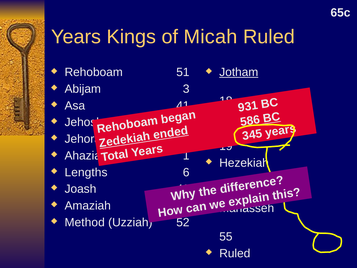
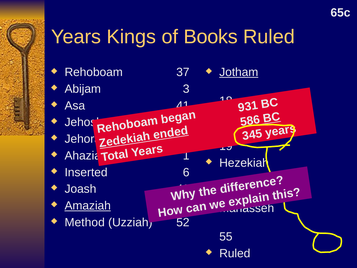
Micah: Micah -> Books (211, 37)
51: 51 -> 37 (183, 72)
Lengths: Lengths -> Inserted (86, 172)
Amaziah underline: none -> present (88, 205)
